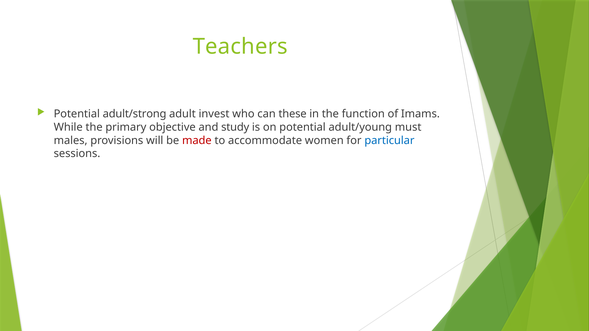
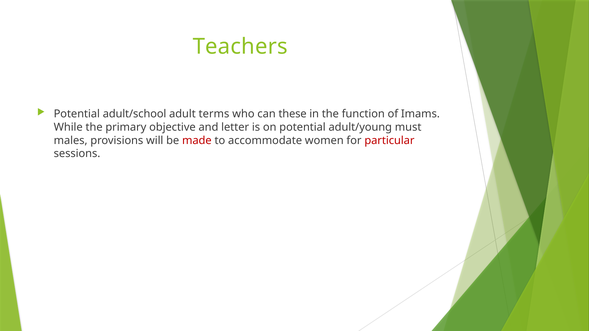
adult/strong: adult/strong -> adult/school (135, 114)
invest: invest -> terms (214, 114)
study: study -> letter (235, 127)
particular colour: blue -> red (389, 140)
